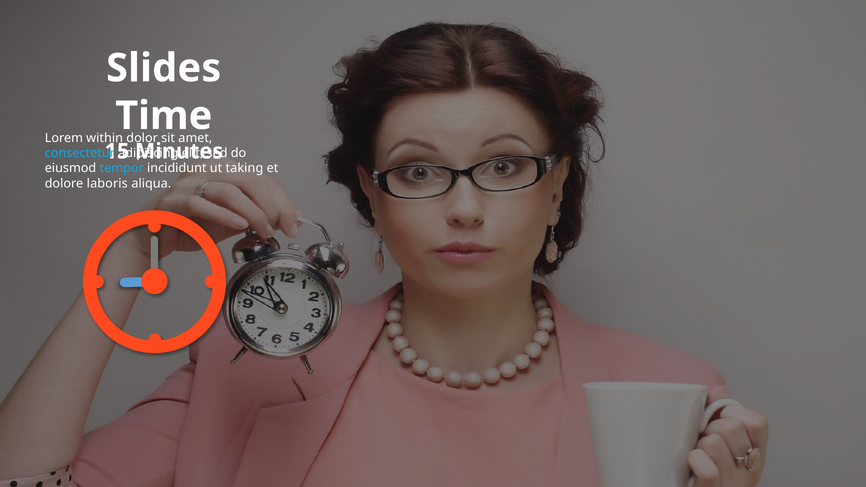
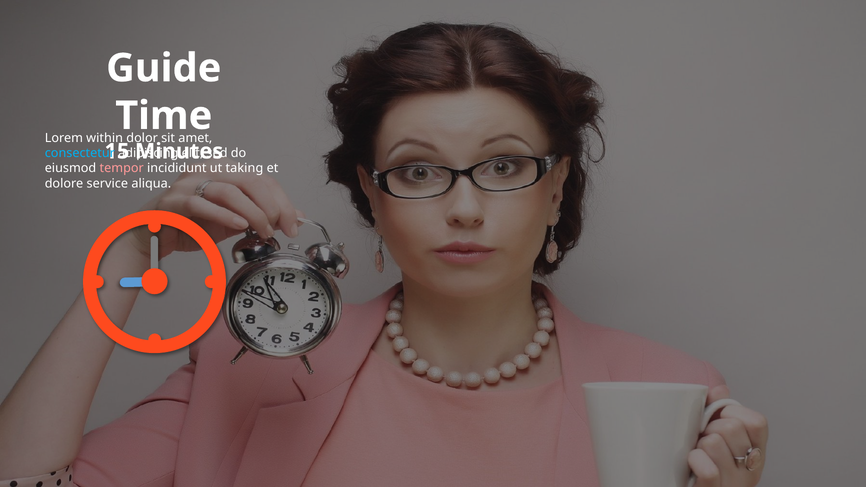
Slides: Slides -> Guide (164, 68)
tempor colour: light blue -> pink (122, 168)
laboris: laboris -> service (107, 183)
